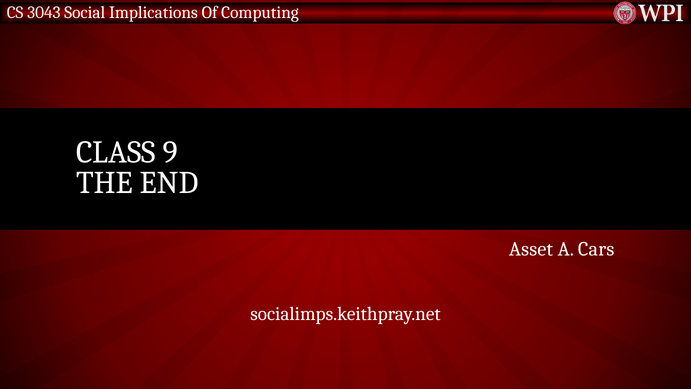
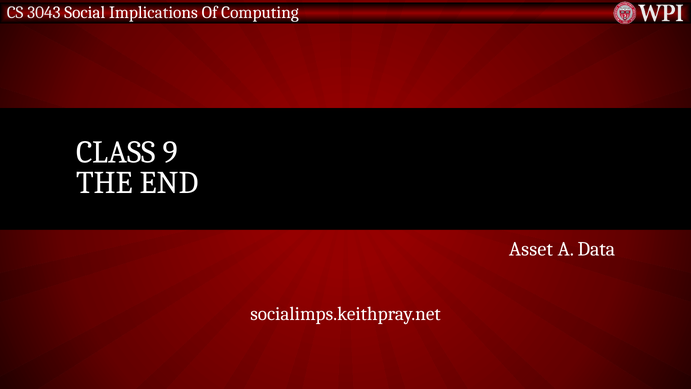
Cars: Cars -> Data (596, 249)
